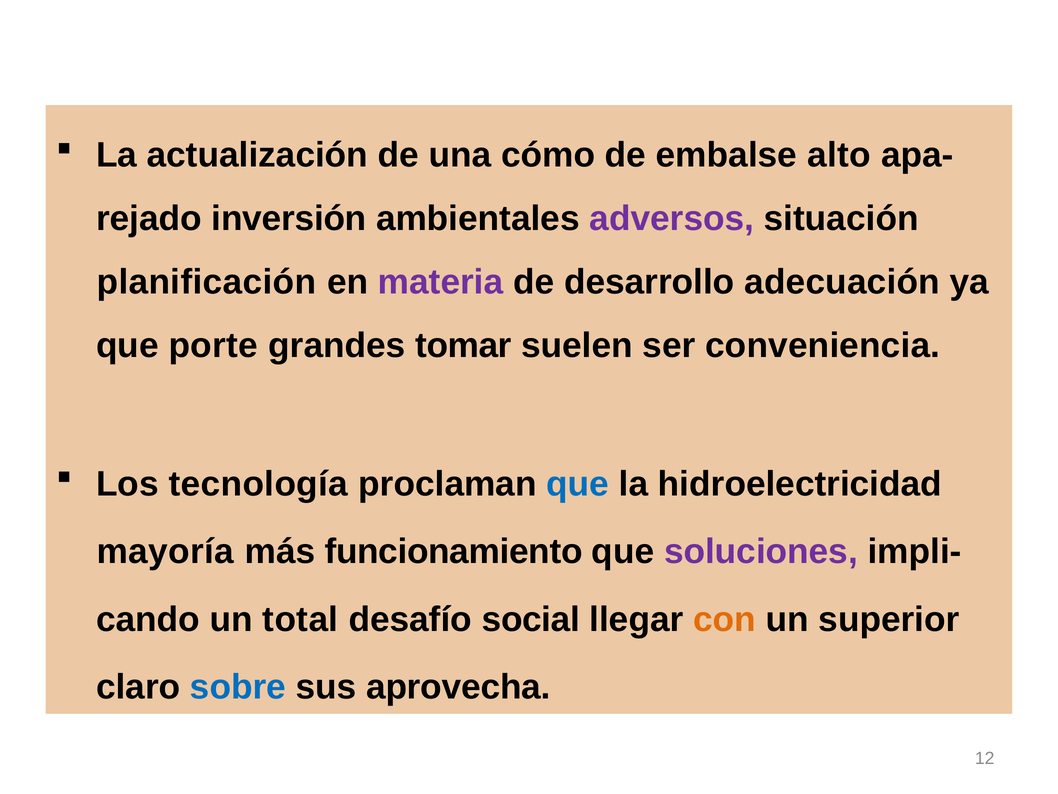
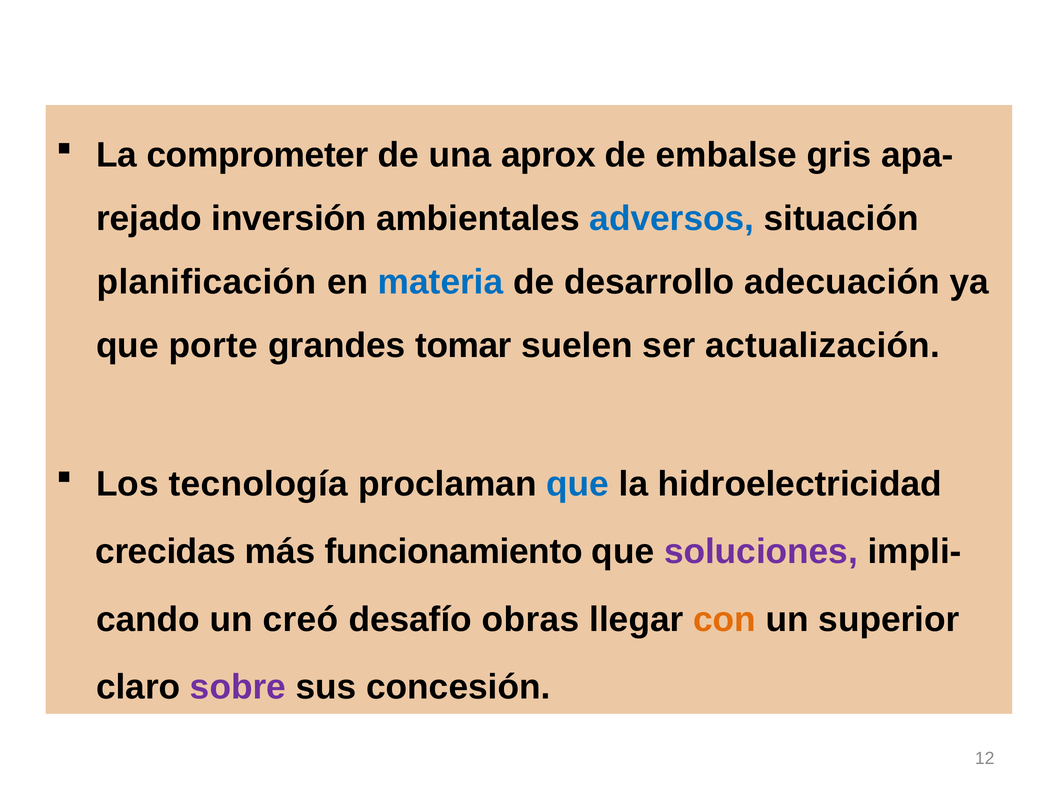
actualización: actualización -> comprometer (258, 155)
cómo: cómo -> aprox (548, 155)
alto: alto -> gris (839, 155)
adversos colour: purple -> blue (672, 219)
materia colour: purple -> blue (441, 282)
conveniencia: conveniencia -> actualización (823, 346)
mayoría: mayoría -> crecidas (166, 551)
total: total -> creó (300, 619)
social: social -> obras (530, 619)
sobre colour: blue -> purple (238, 687)
aprovecha: aprovecha -> concesión (458, 687)
